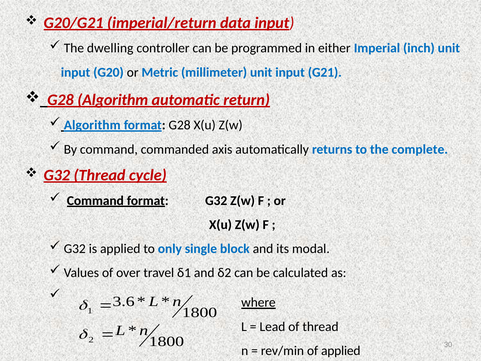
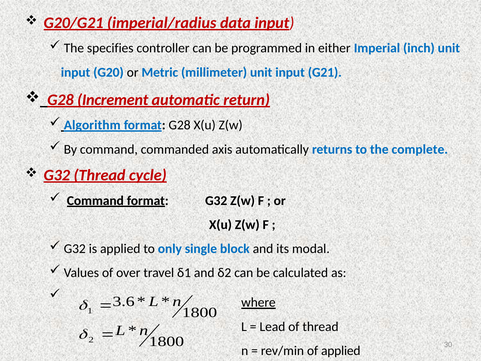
imperial/return: imperial/return -> imperial/radius (162, 23)
dwelling: dwelling -> specifies (110, 48)
G28 Algorithm: Algorithm -> Increment (113, 100)
